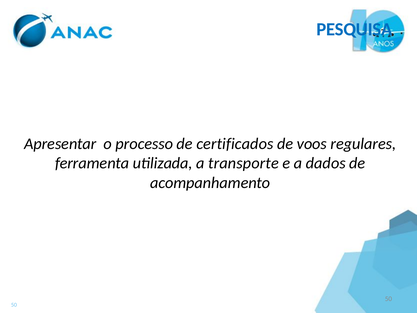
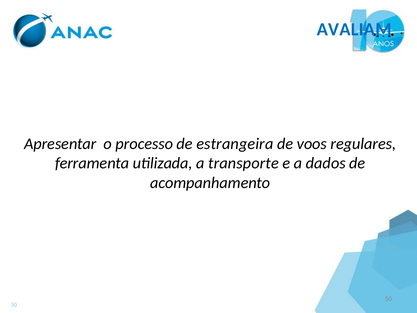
PESQUISA: PESQUISA -> AVALIAM (354, 29)
certificados: certificados -> estrangeira (235, 144)
